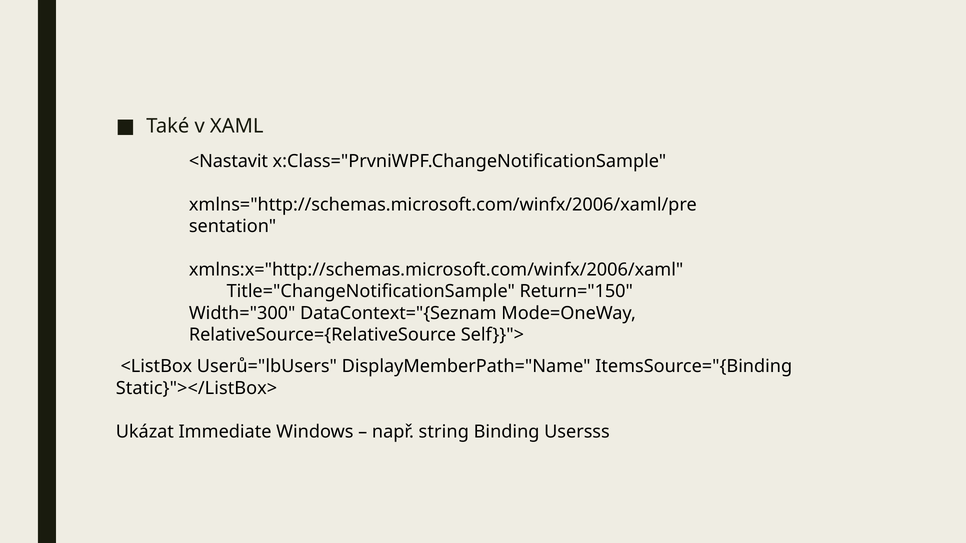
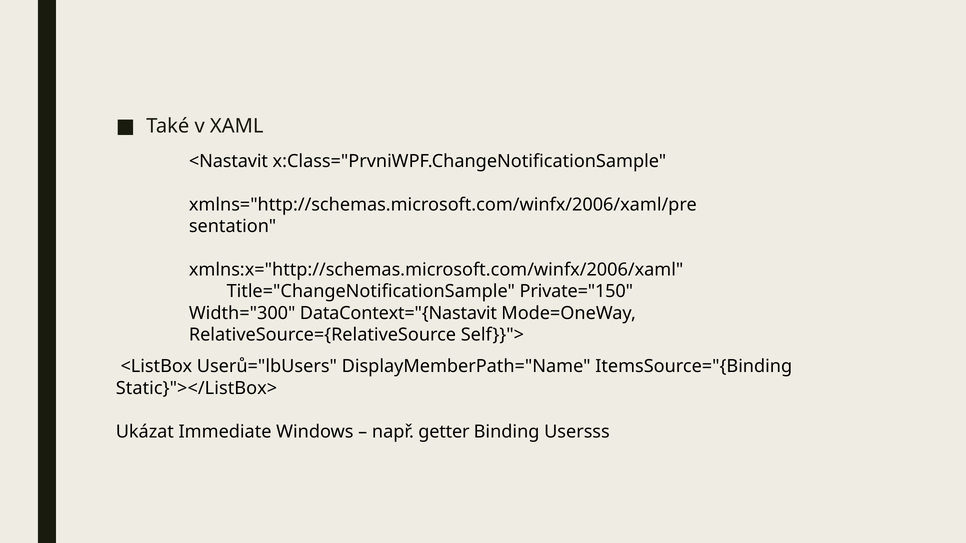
Return="150: Return="150 -> Private="150 (576, 292)
DataContext="{Seznam: DataContext="{Seznam -> DataContext="{Nastavit (398, 313)
string: string -> getter (444, 432)
